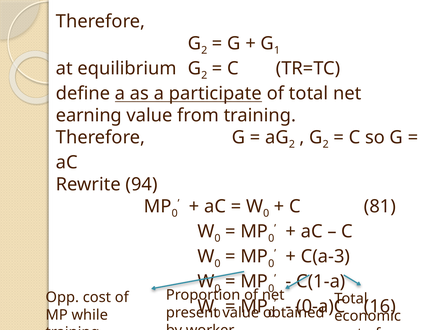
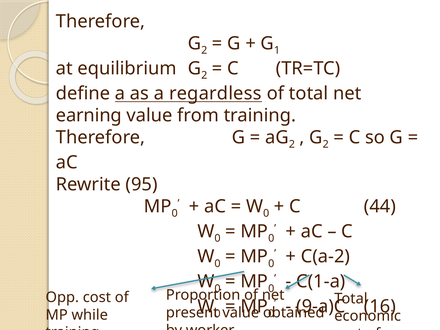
participate: participate -> regardless (215, 93)
94: 94 -> 95 (142, 184)
81: 81 -> 44 (380, 206)
C(a-3: C(a-3 -> C(a-2 (325, 256)
0-a)C: 0-a)C -> 9-a)C (321, 306)
